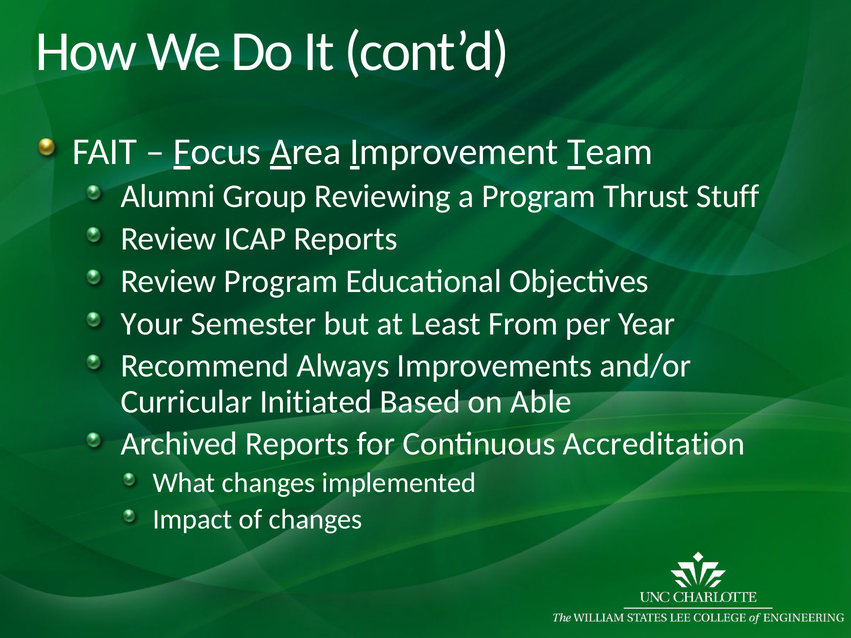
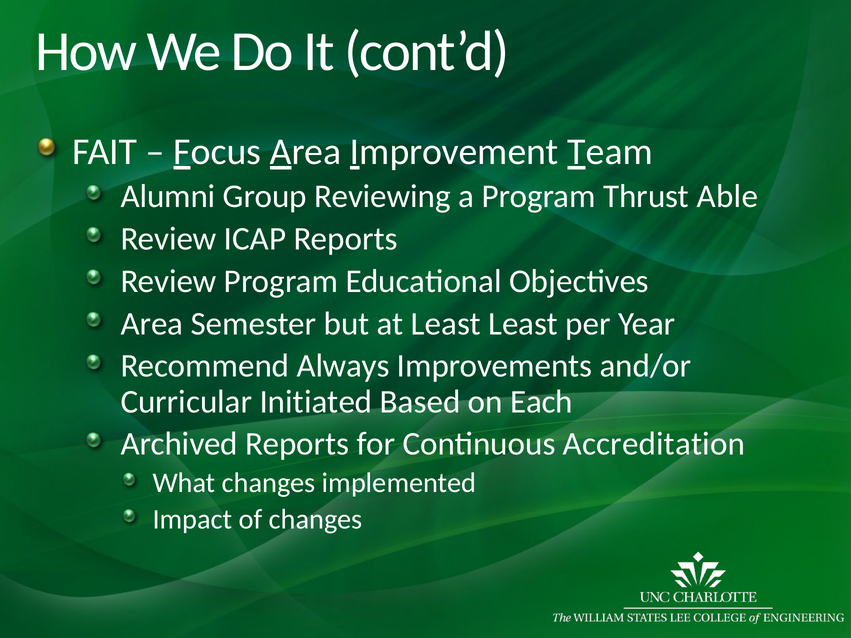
Stuff: Stuff -> Able (727, 197)
Your: Your -> Area (152, 324)
Least From: From -> Least (523, 324)
Able: Able -> Each (541, 402)
